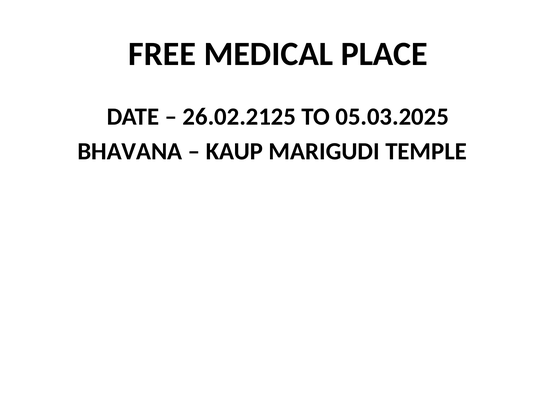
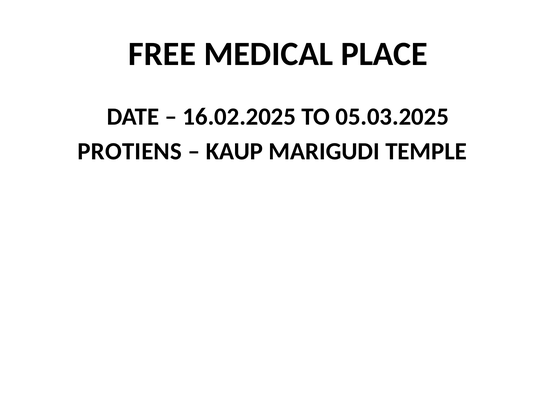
26.02.2125: 26.02.2125 -> 16.02.2025 (239, 117)
BHAVANA: BHAVANA -> PROTIENS (130, 151)
